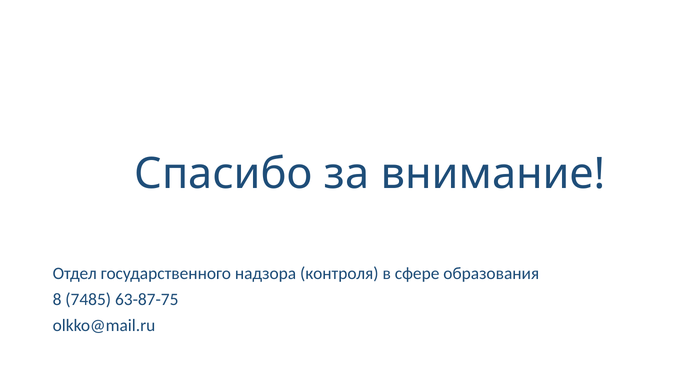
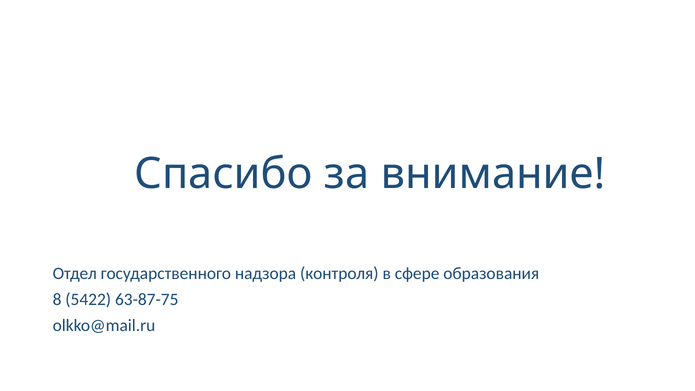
7485: 7485 -> 5422 (88, 300)
